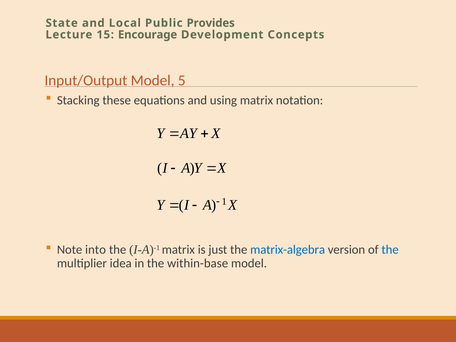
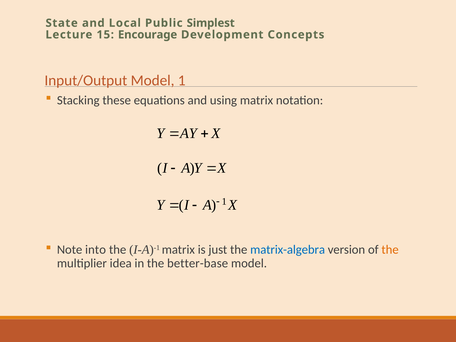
Provides: Provides -> Simplest (211, 23)
Input/Output Model 5: 5 -> 1 (182, 80)
the colour: blue -> orange (390, 250)
within-base: within-base -> better-base (198, 263)
